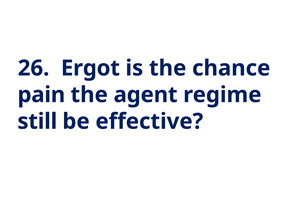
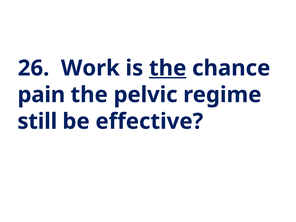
Ergot: Ergot -> Work (90, 68)
the underline: none -> present (168, 68)
agent: agent -> pelvic (146, 95)
